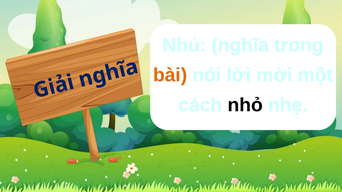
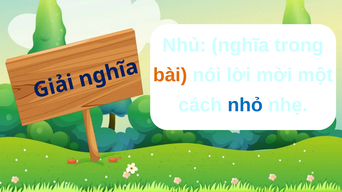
nhỏ colour: black -> blue (245, 105)
